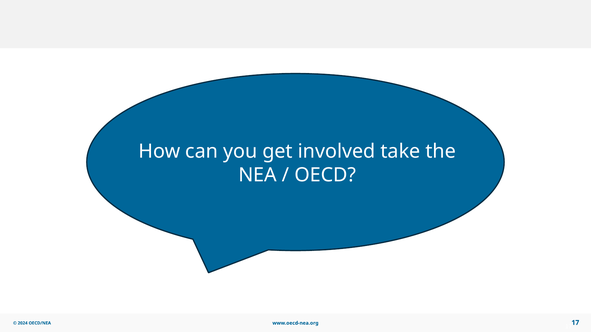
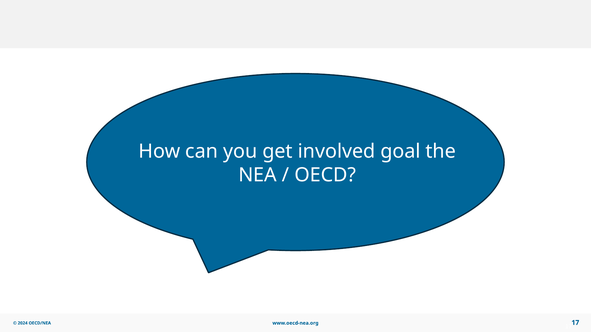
take: take -> goal (400, 152)
